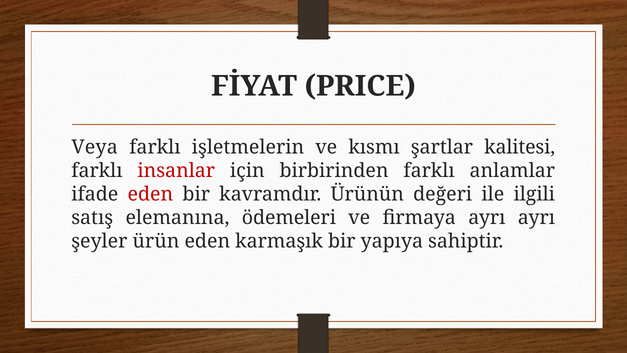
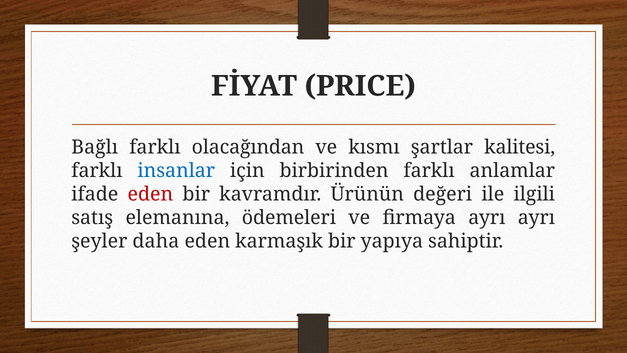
Veya: Veya -> Bağlı (95, 147)
işletmelerin: işletmelerin -> olacağından (248, 147)
insanlar colour: red -> blue (176, 171)
ürün: ürün -> daha (156, 241)
